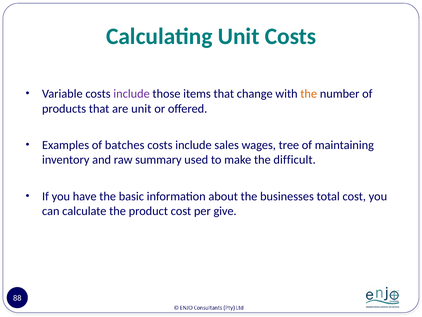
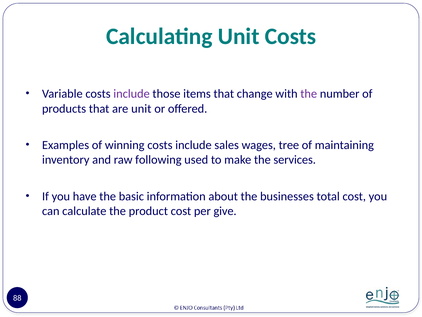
the colour: orange -> purple (309, 94)
batches: batches -> winning (125, 145)
summary: summary -> following (158, 160)
difficult: difficult -> services (295, 160)
